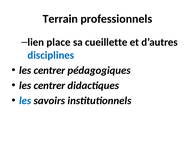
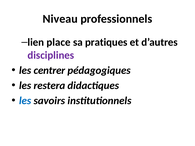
Terrain: Terrain -> Niveau (60, 19)
cueillette: cueillette -> pratiques (106, 42)
disciplines colour: blue -> purple (51, 55)
centrer: centrer -> restera (49, 86)
